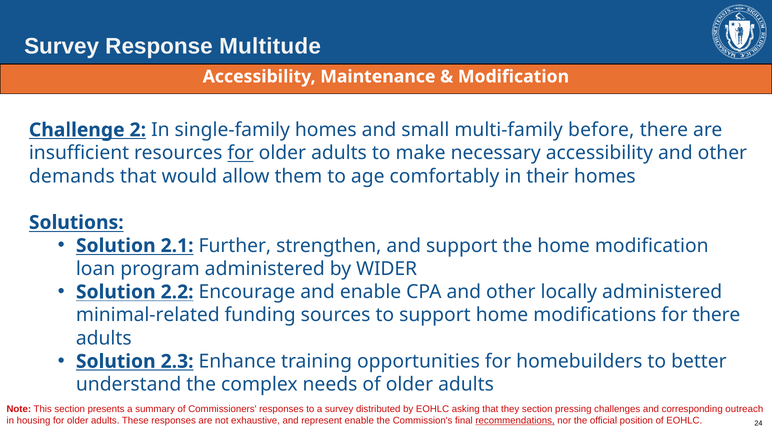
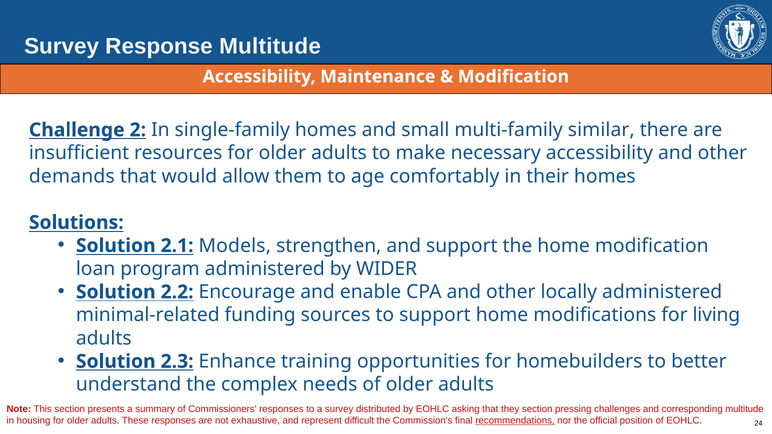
before: before -> similar (601, 130)
for underline: present -> none (241, 153)
Further: Further -> Models (235, 246)
for there: there -> living (716, 315)
corresponding outreach: outreach -> multitude (744, 409)
represent enable: enable -> difficult (359, 421)
